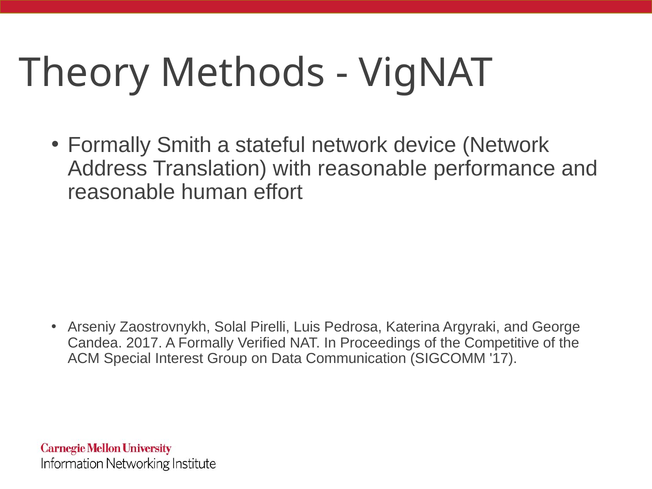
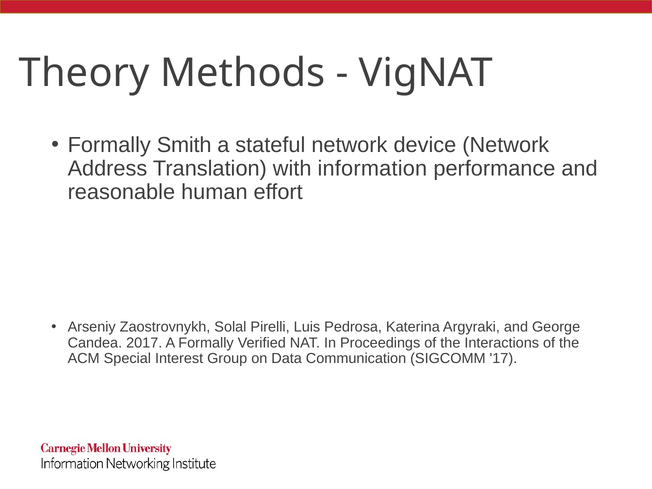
with reasonable: reasonable -> information (372, 169)
Competitive: Competitive -> Interactions (502, 343)
